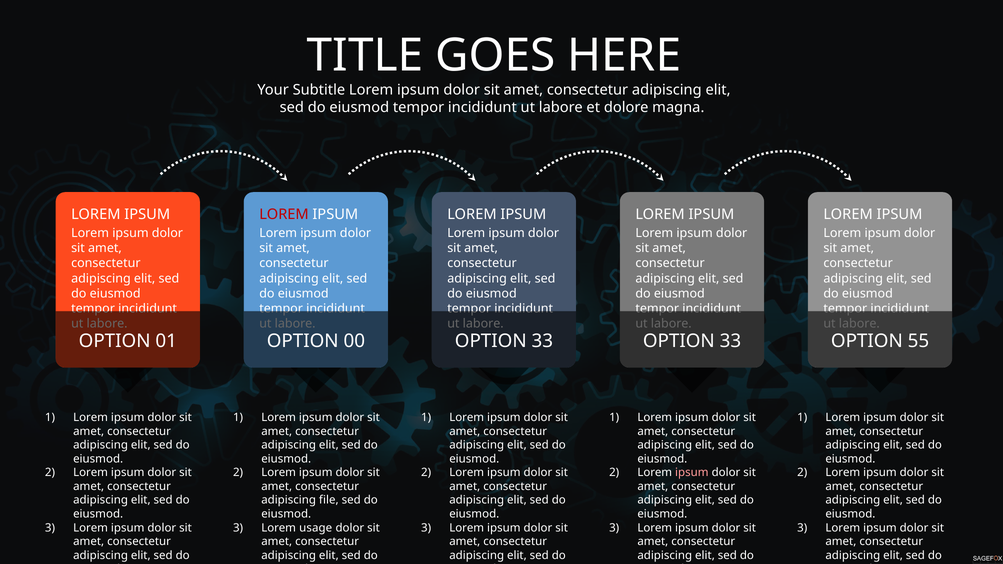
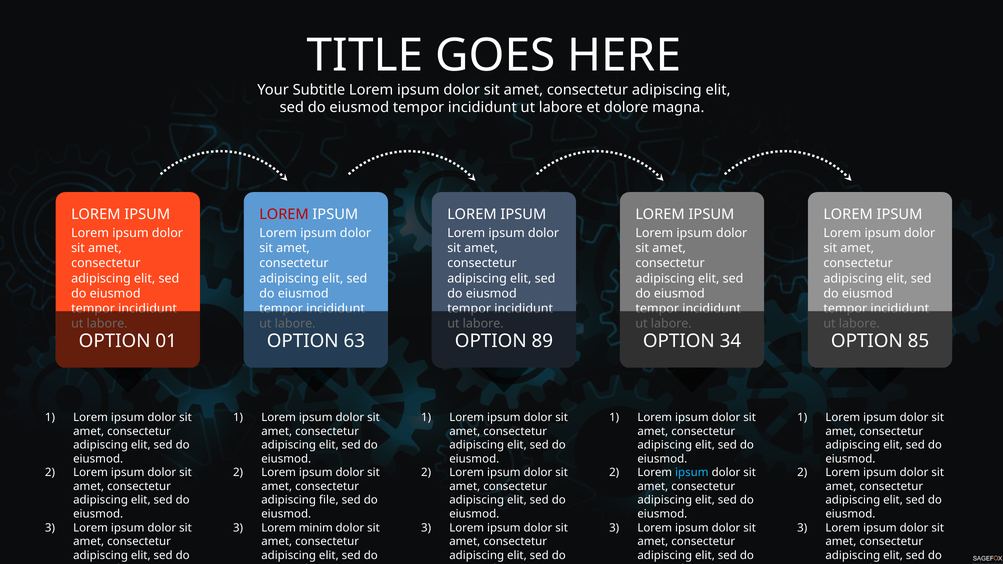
00: 00 -> 63 (354, 341)
33: 33 -> 89 (542, 341)
33: 33 -> 34 (730, 341)
55: 55 -> 85 (918, 341)
ipsum colour: pink -> light blue (692, 473)
usage: usage -> minim (316, 528)
